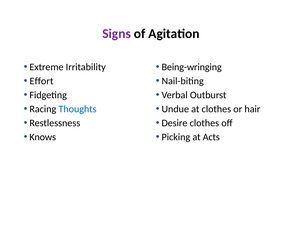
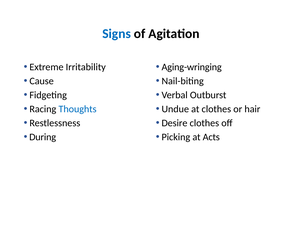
Signs colour: purple -> blue (117, 34)
Being-wringing: Being-wringing -> Aging-wringing (192, 67)
Effort: Effort -> Cause (42, 81)
Knows: Knows -> During (43, 137)
